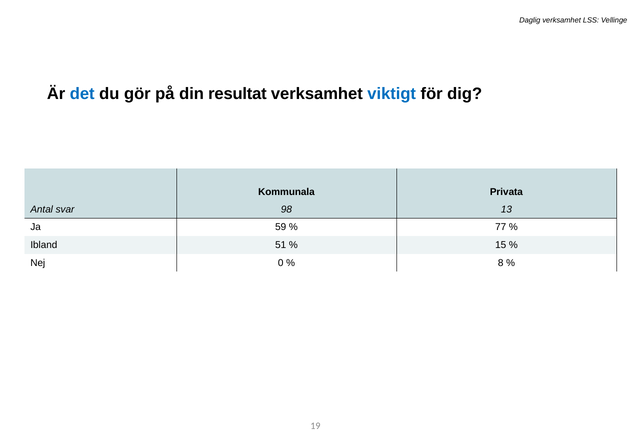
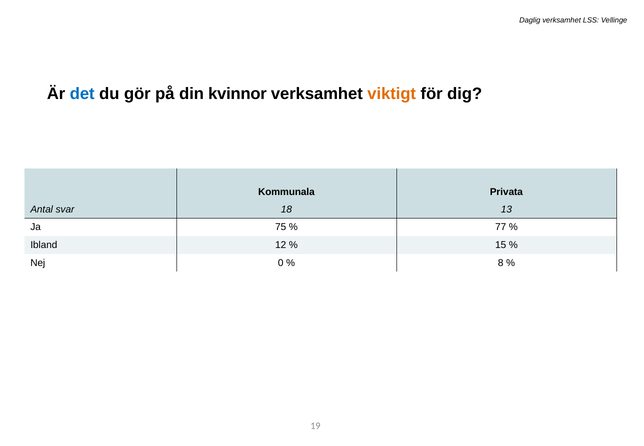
resultat: resultat -> kvinnor (237, 94)
viktigt colour: blue -> orange (392, 94)
98: 98 -> 18 (286, 209)
59: 59 -> 75 (281, 227)
51: 51 -> 12 (281, 245)
